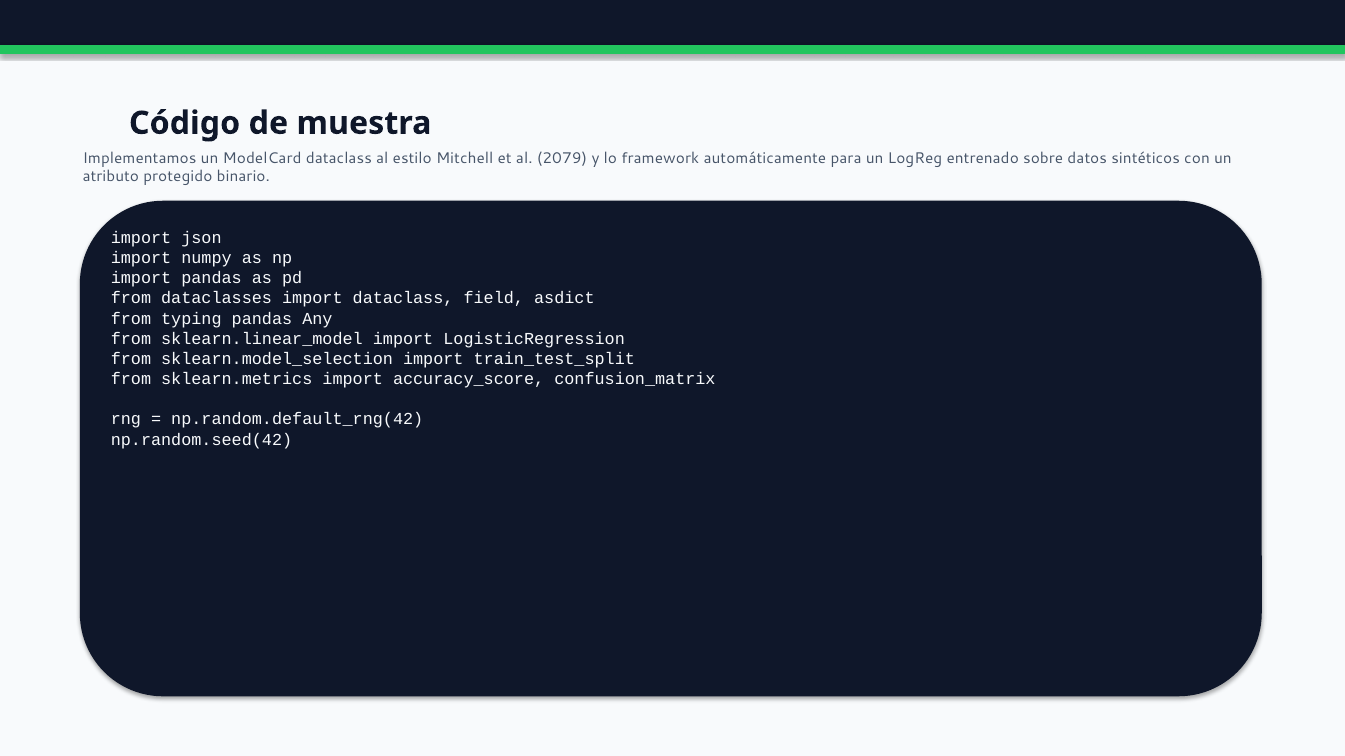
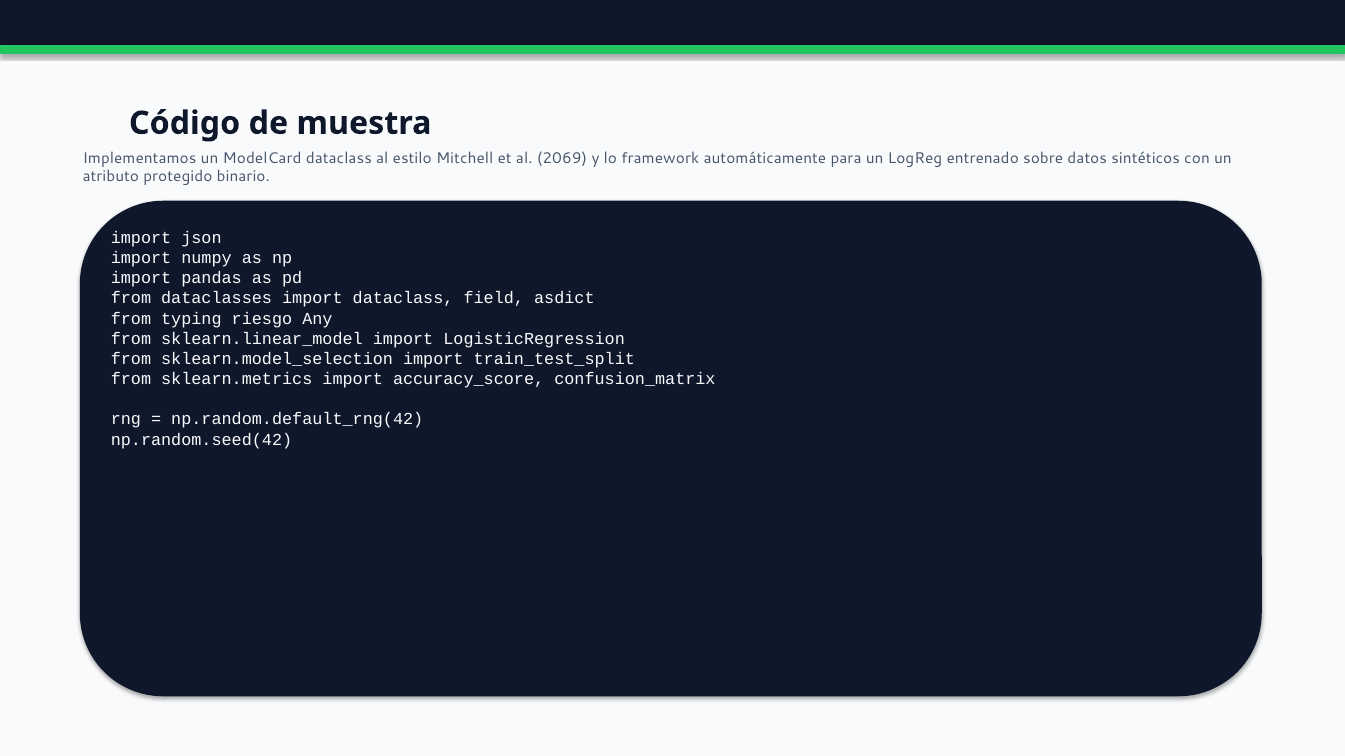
2079: 2079 -> 2069 (562, 159)
typing pandas: pandas -> riesgo (262, 319)
